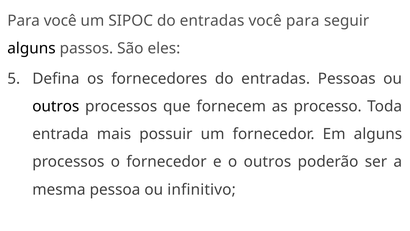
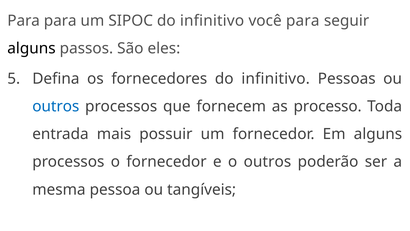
Para você: você -> para (60, 21)
SIPOC do entradas: entradas -> infinitivo (212, 21)
fornecedores do entradas: entradas -> infinitivo (276, 79)
outros colour: black -> blue (56, 106)
infinitivo: infinitivo -> tangíveis (202, 189)
